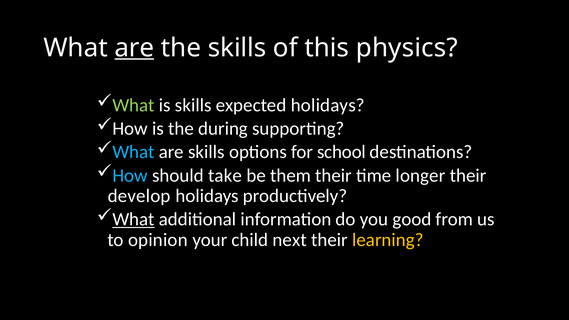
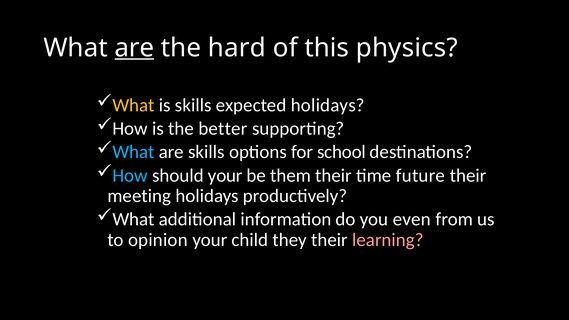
the skills: skills -> hard (237, 48)
What colour: light green -> yellow (133, 105)
during: during -> better (223, 129)
should take: take -> your (225, 175)
longer: longer -> future (420, 175)
develop: develop -> meeting (139, 196)
What underline: present -> none (133, 219)
good: good -> even (412, 219)
next: next -> they (290, 240)
learning colour: yellow -> pink (388, 240)
